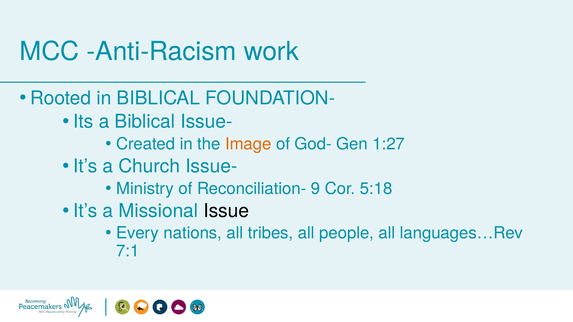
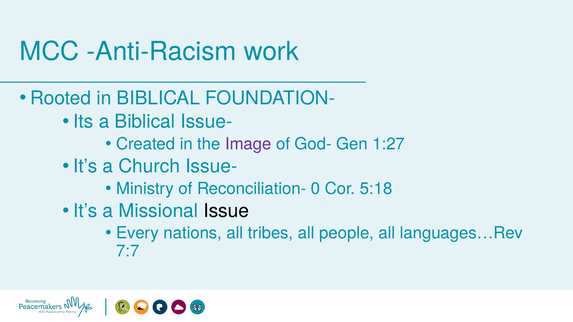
Image colour: orange -> purple (248, 144)
9: 9 -> 0 (316, 189)
7:1: 7:1 -> 7:7 (128, 251)
